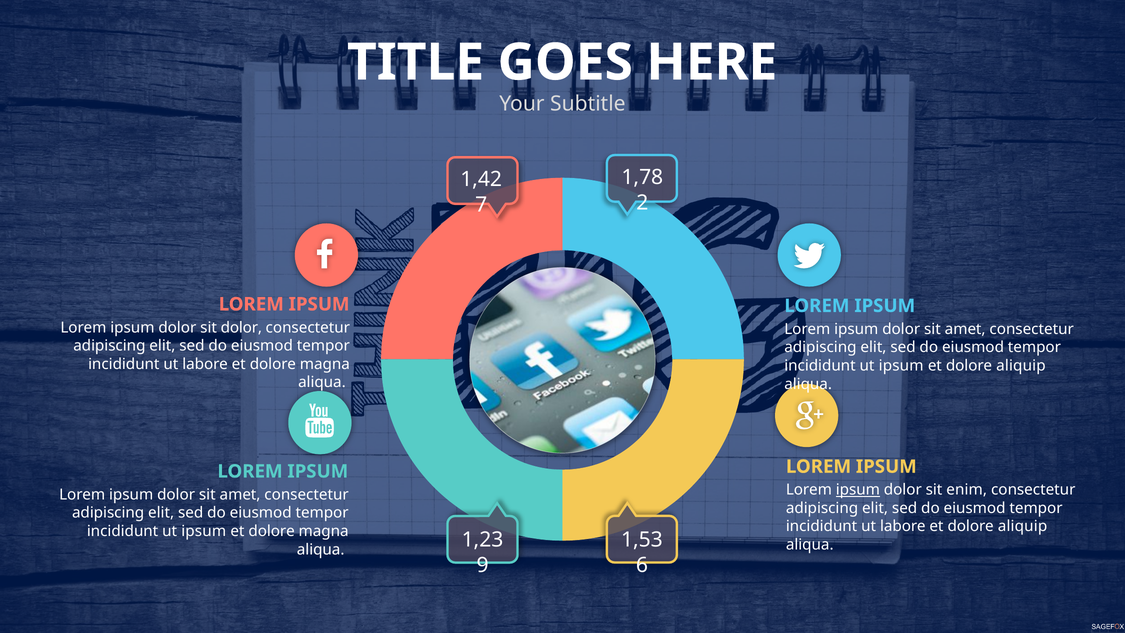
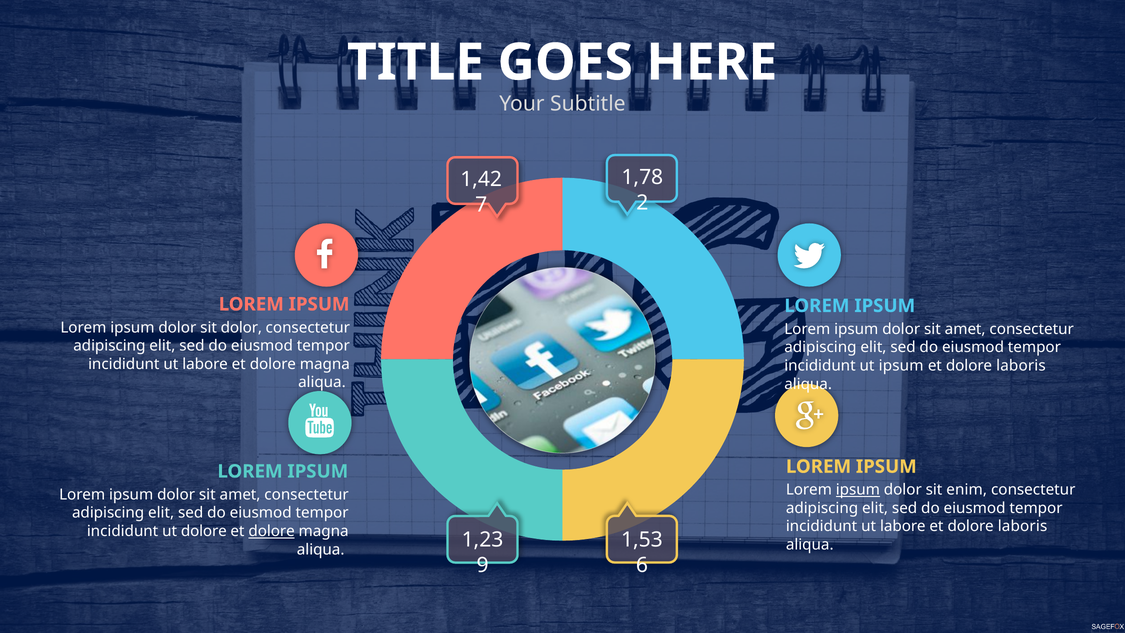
aliquip: aliquip -> laboris (1021, 366)
labore et dolore aliquip: aliquip -> laboris (1023, 526)
ipsum: ipsum -> dolore (204, 531)
dolore underline: none -> present (272, 531)
